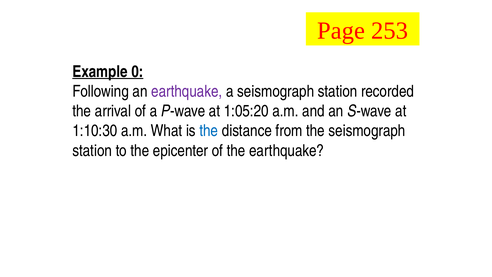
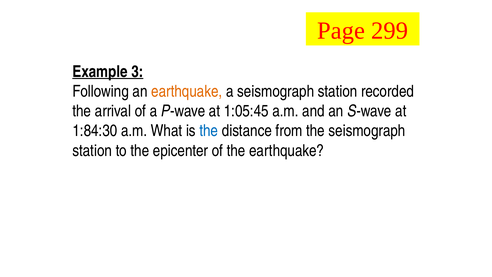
253: 253 -> 299 (390, 31)
0: 0 -> 3 (137, 72)
earthquake colour: purple -> orange (187, 91)
1:05:20: 1:05:20 -> 1:05:45 (246, 111)
1:10:30: 1:10:30 -> 1:84:30 (95, 131)
